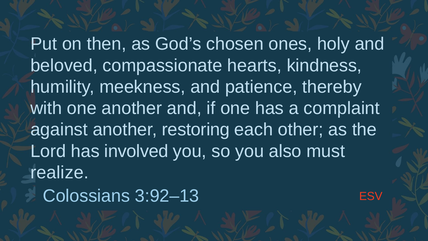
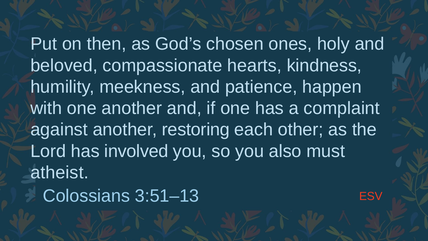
thereby: thereby -> happen (332, 87)
realize: realize -> atheist (60, 172)
3:92–13: 3:92–13 -> 3:51–13 (167, 196)
